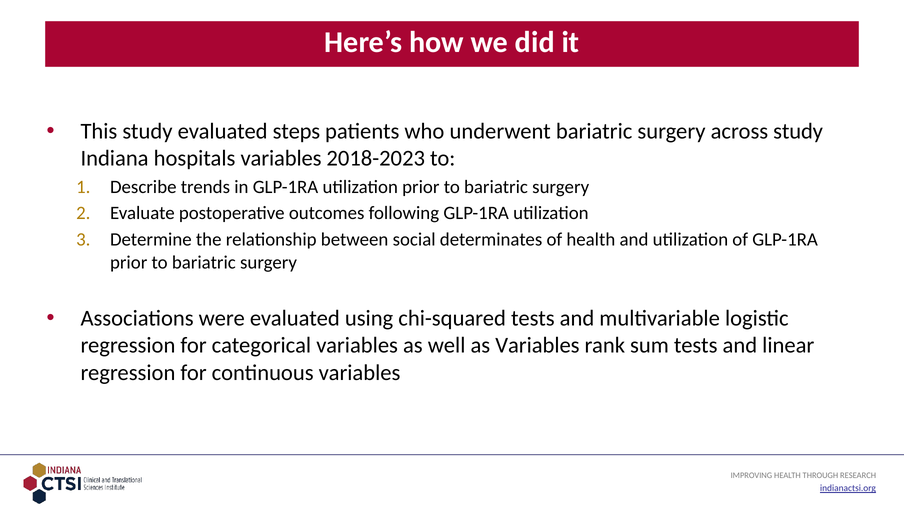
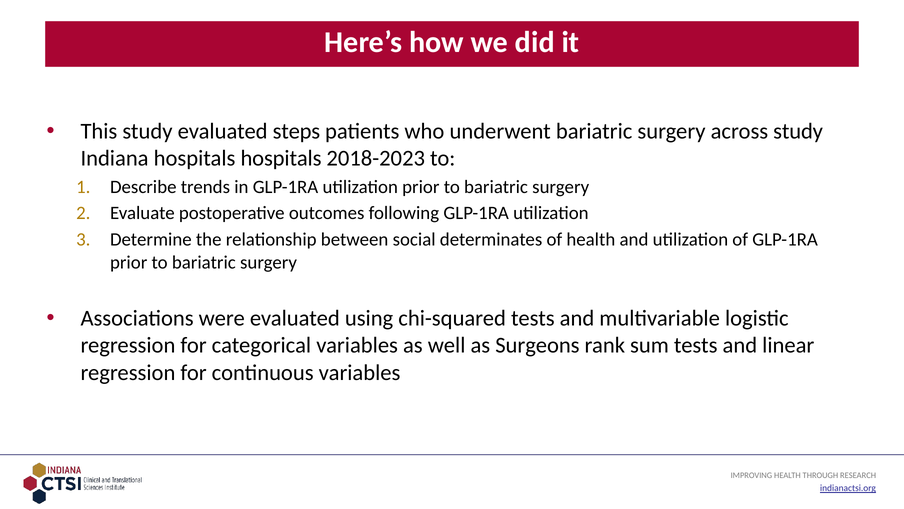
hospitals variables: variables -> hospitals (281, 158)
as Variables: Variables -> Surgeons (537, 345)
